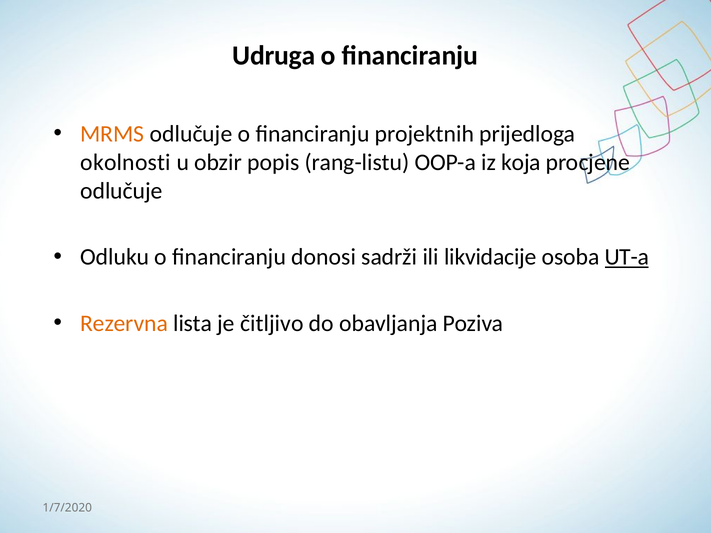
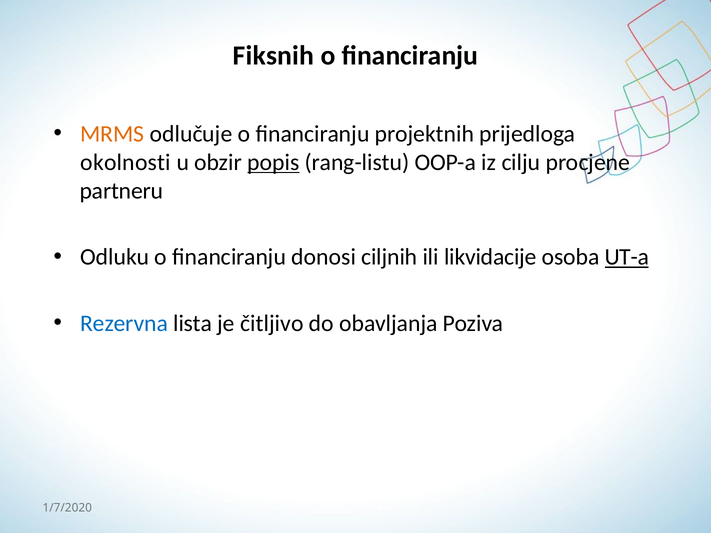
Udruga: Udruga -> Fiksnih (274, 56)
popis underline: none -> present (273, 162)
koja: koja -> cilju (521, 162)
odlučuje: odlučuje -> partneru (121, 191)
sadrži: sadrži -> ciljnih (389, 257)
Rezervna colour: orange -> blue (124, 324)
